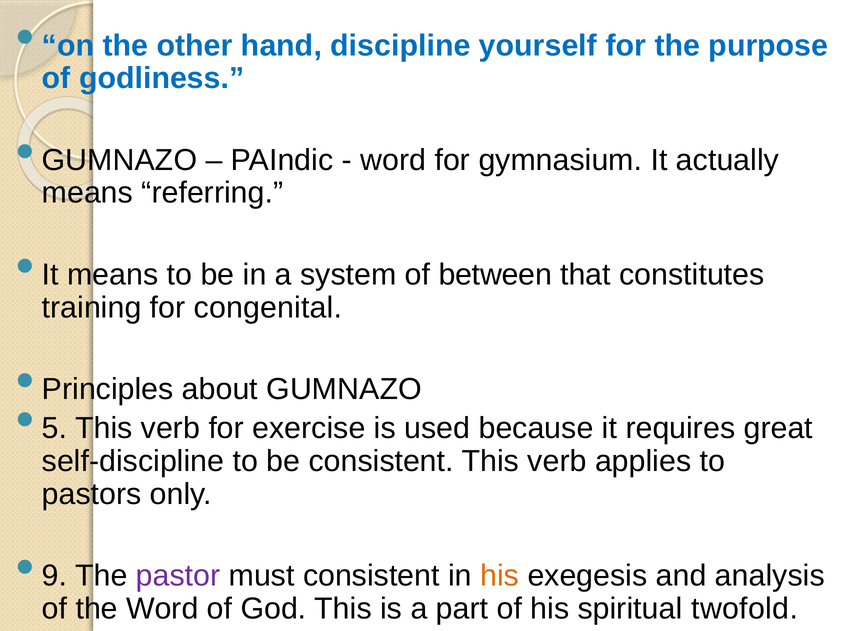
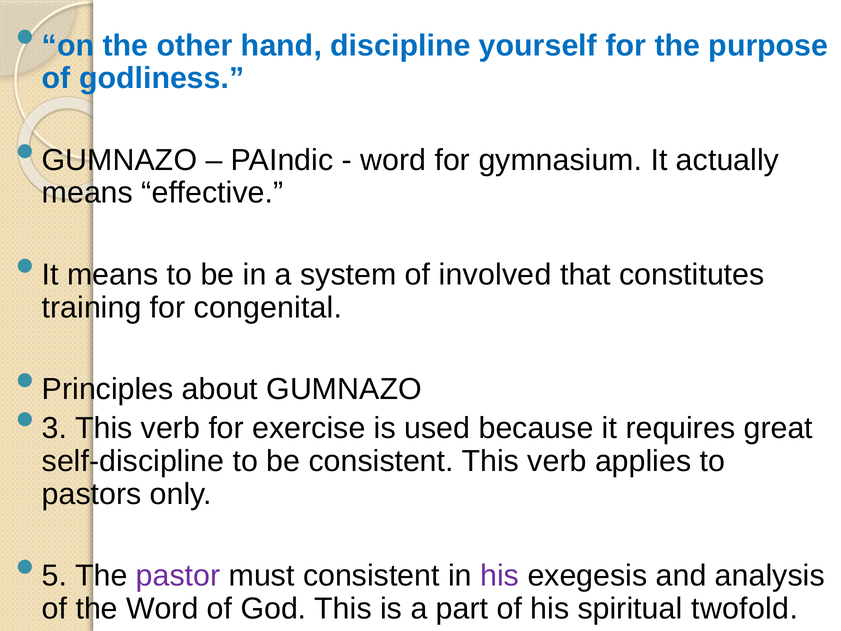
referring: referring -> effective (212, 193)
between: between -> involved (495, 275)
5: 5 -> 3 (55, 428)
9: 9 -> 5 (55, 576)
his colour: orange -> purple (500, 576)
